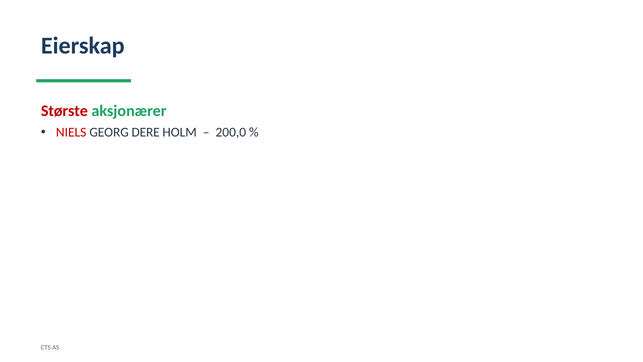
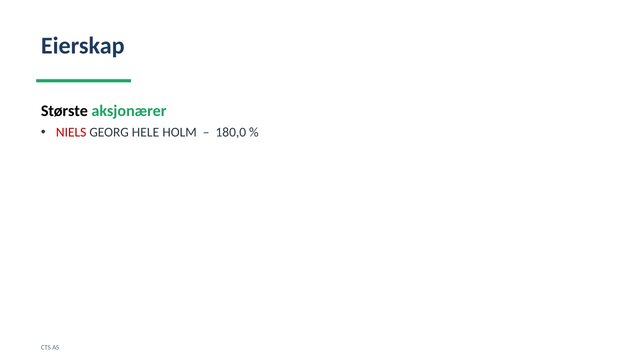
Største colour: red -> black (64, 111)
DERE: DERE -> HELE (146, 132)
200,0: 200,0 -> 180,0 (231, 132)
